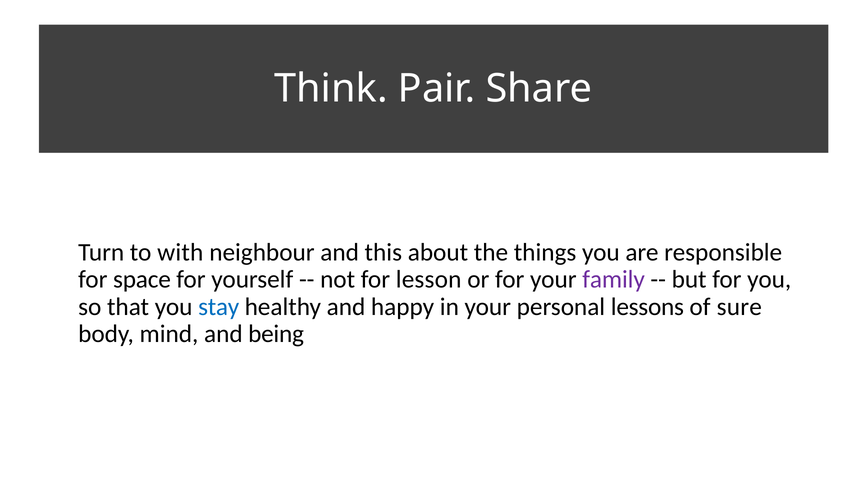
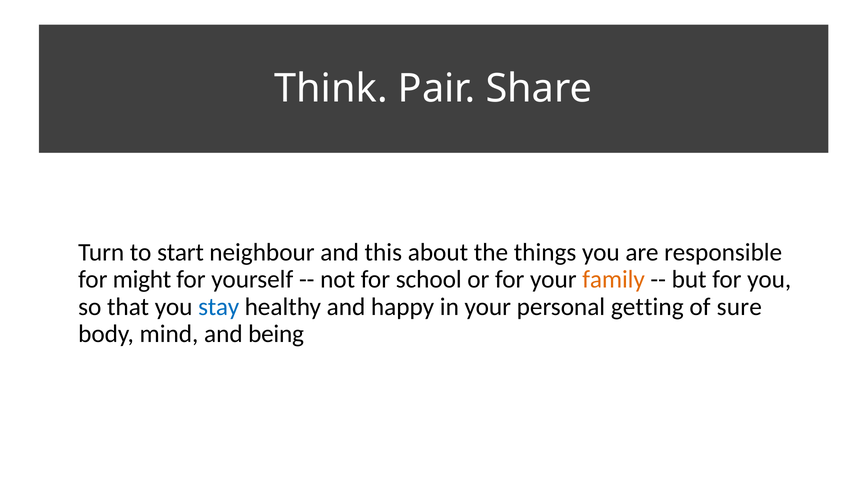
with: with -> start (181, 252)
space: space -> might (142, 279)
lesson: lesson -> school (429, 279)
family colour: purple -> orange (614, 279)
lessons: lessons -> getting (647, 307)
